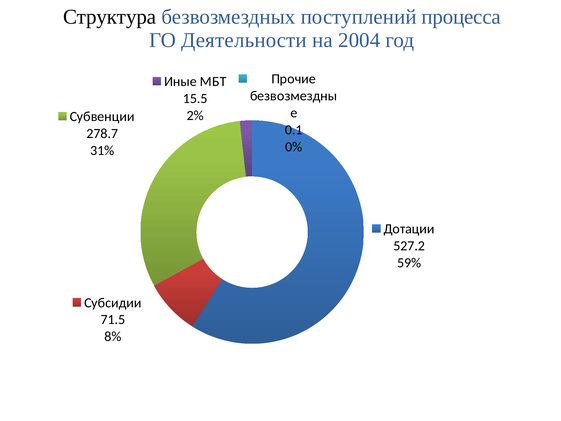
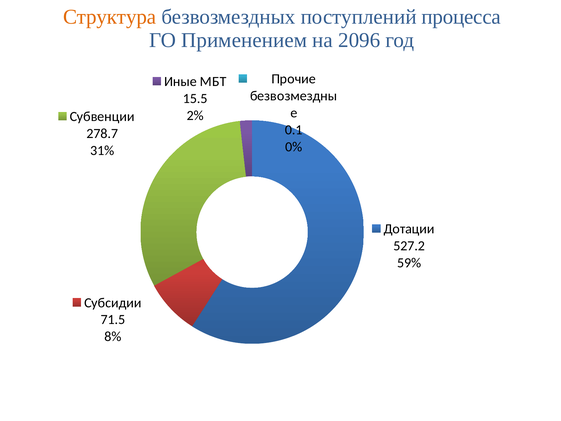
Структура colour: black -> orange (110, 17)
Деятельности: Деятельности -> Применением (244, 40)
2004: 2004 -> 2096 (359, 40)
